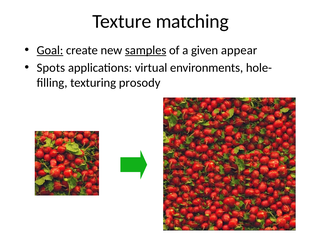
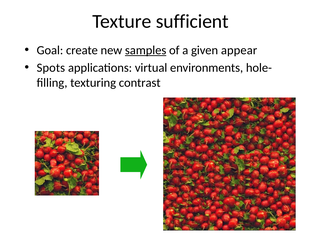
matching: matching -> sufficient (192, 21)
Goal underline: present -> none (50, 50)
prosody: prosody -> contrast (140, 83)
